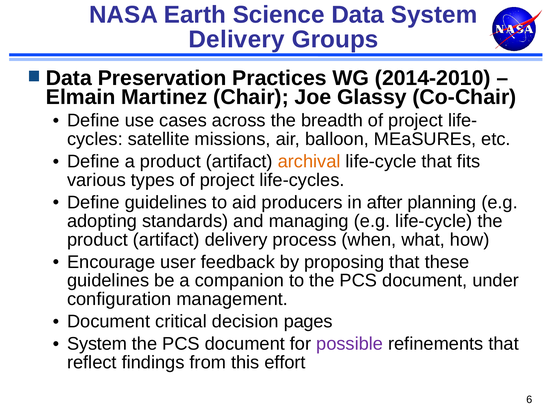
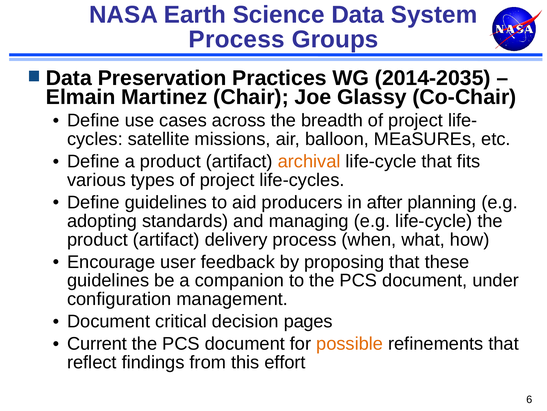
Delivery: Delivery -> Process (237, 40)
2014-2010: 2014-2010 -> 2014-2035 (433, 78)
System: System -> Current (97, 343)
possible colour: purple -> orange (350, 343)
